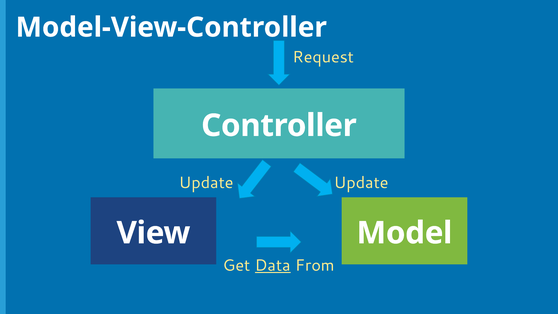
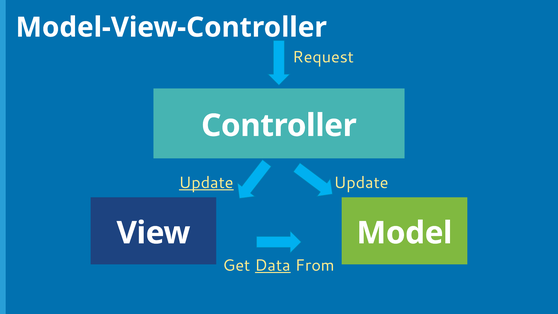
Update underline: none -> present (206, 183)
